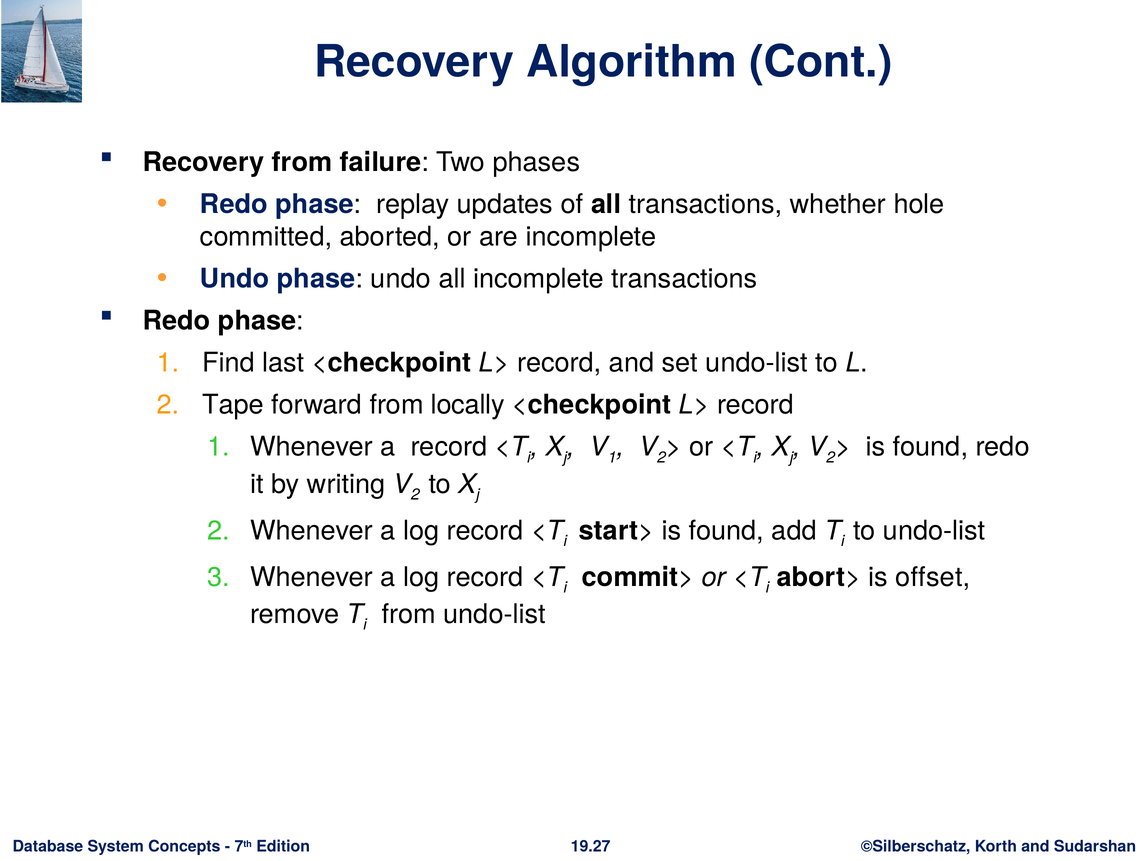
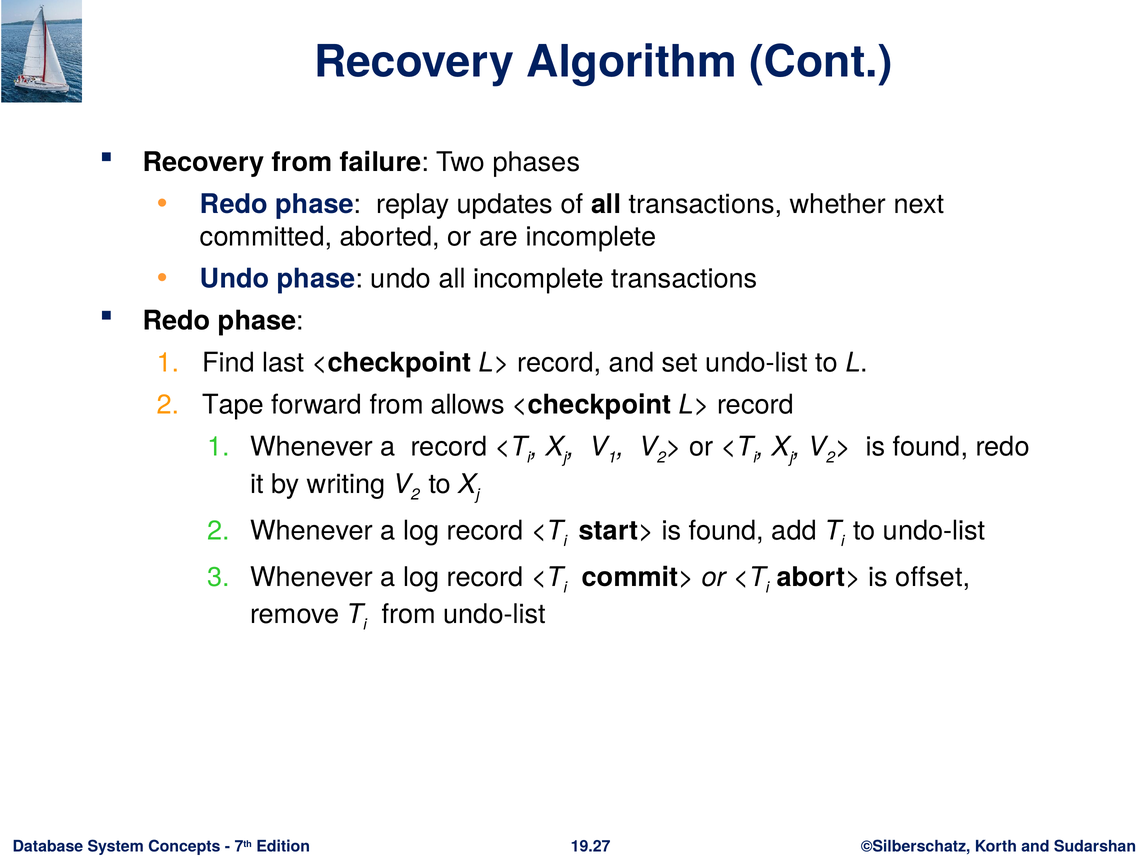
hole: hole -> next (919, 204)
locally: locally -> allows (468, 405)
